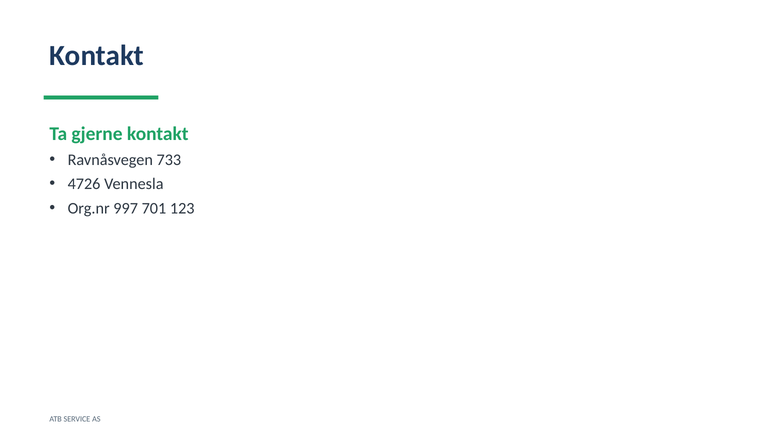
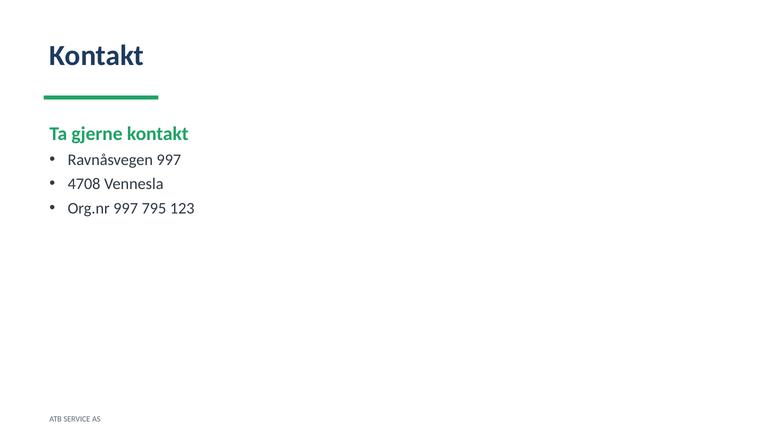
Ravnåsvegen 733: 733 -> 997 (169, 160)
4726: 4726 -> 4708 (84, 184)
701: 701 -> 795 (154, 208)
